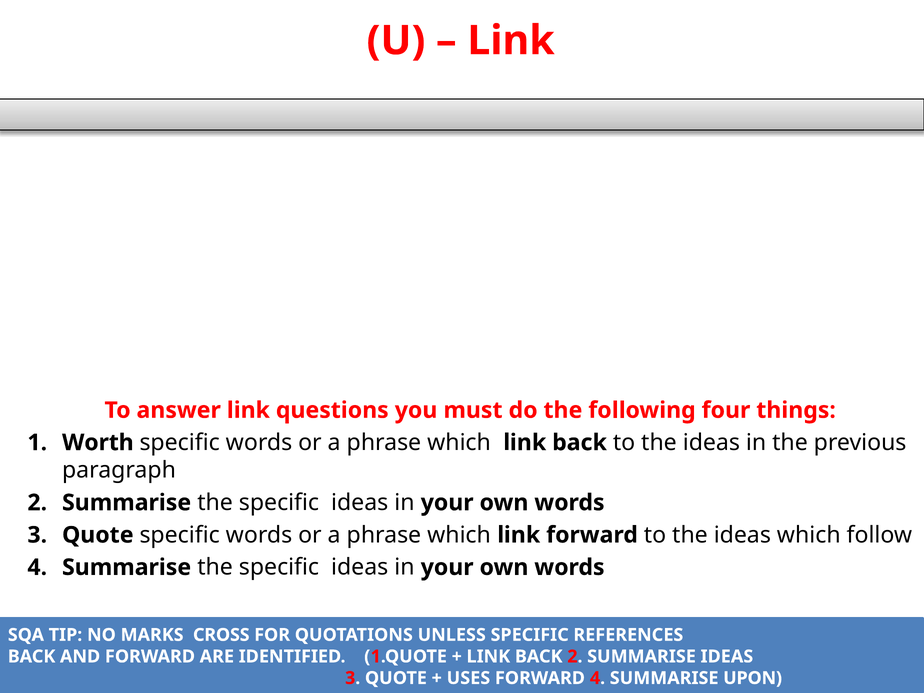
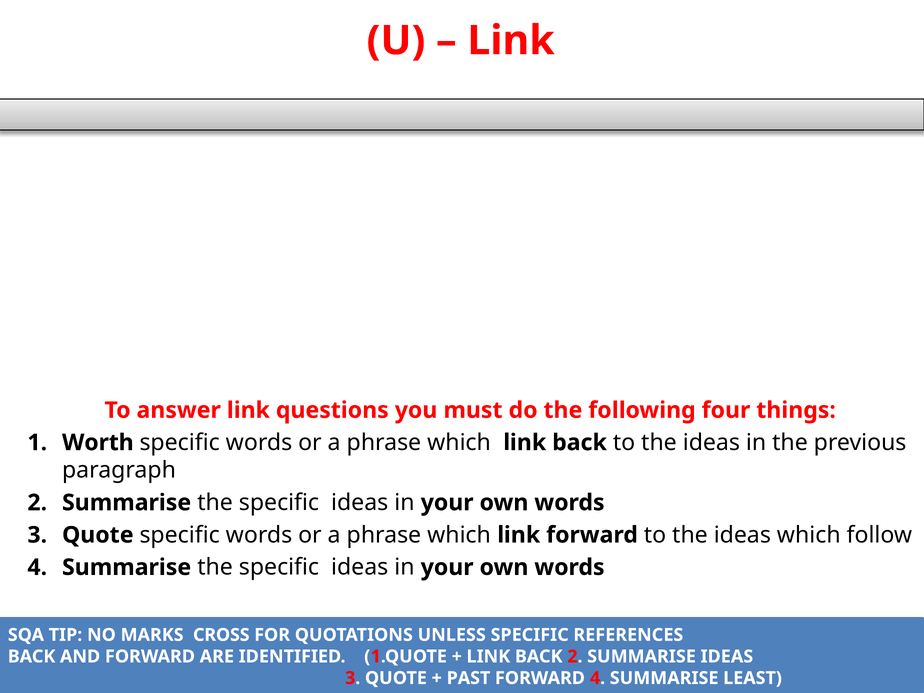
USES: USES -> PAST (468, 678)
UPON: UPON -> LEAST (753, 678)
